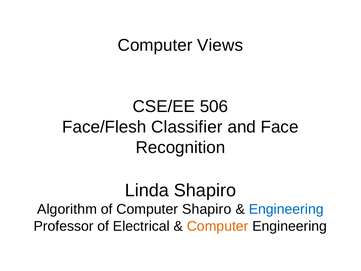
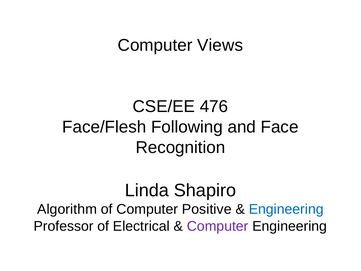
506: 506 -> 476 (214, 106)
Classifier: Classifier -> Following (187, 127)
Computer Shapiro: Shapiro -> Positive (207, 209)
Computer colour: orange -> purple (218, 226)
